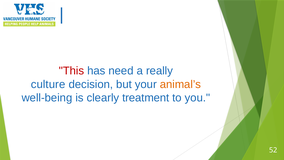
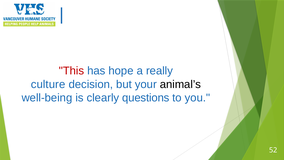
need: need -> hope (121, 71)
animal’s colour: orange -> black (180, 84)
treatment: treatment -> questions (146, 98)
